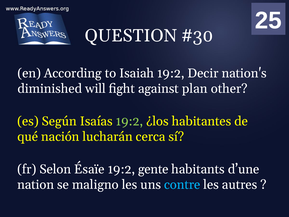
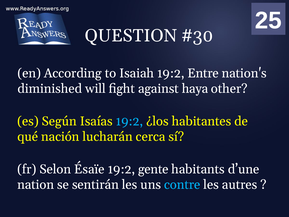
Decir: Decir -> Entre (203, 73)
plan: plan -> haya (195, 89)
19:2 colour: light green -> light blue (129, 121)
maligno: maligno -> sentirán (95, 184)
